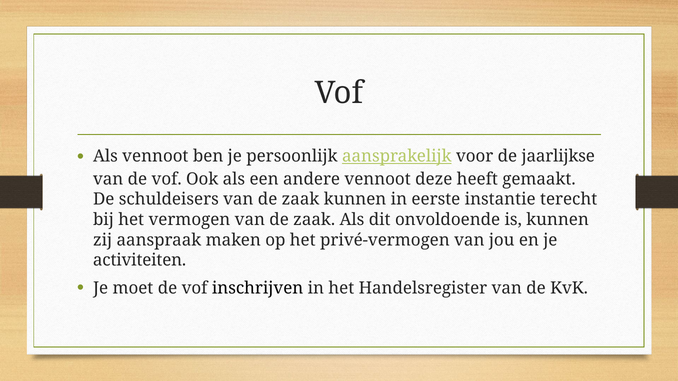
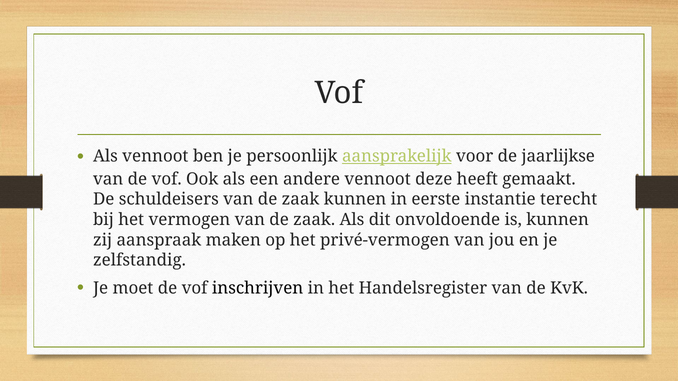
activiteiten: activiteiten -> zelfstandig (139, 261)
